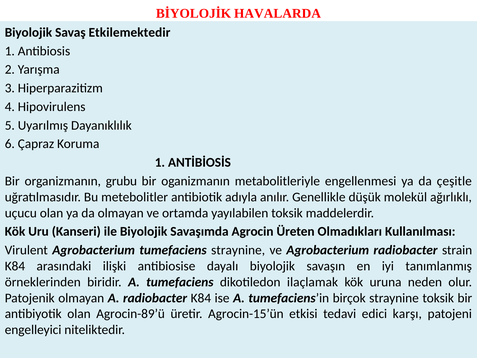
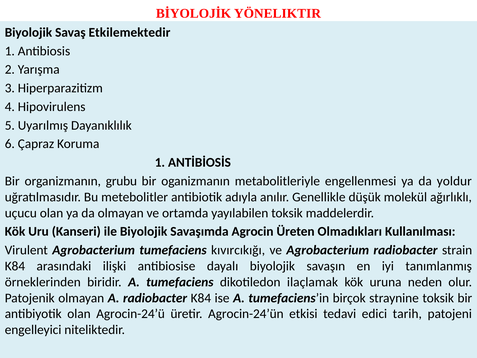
HAVALARDA: HAVALARDA -> YÖNELIKTIR (277, 13)
çeşitle: çeşitle -> yoldur (454, 181)
tumefaciens straynine: straynine -> kıvırcıkığı (238, 250)
Agrocin-89’ü: Agrocin-89’ü -> Agrocin-24’ü (131, 314)
Agrocin-15’ün: Agrocin-15’ün -> Agrocin-24’ün (246, 314)
karşı: karşı -> tarih (407, 314)
